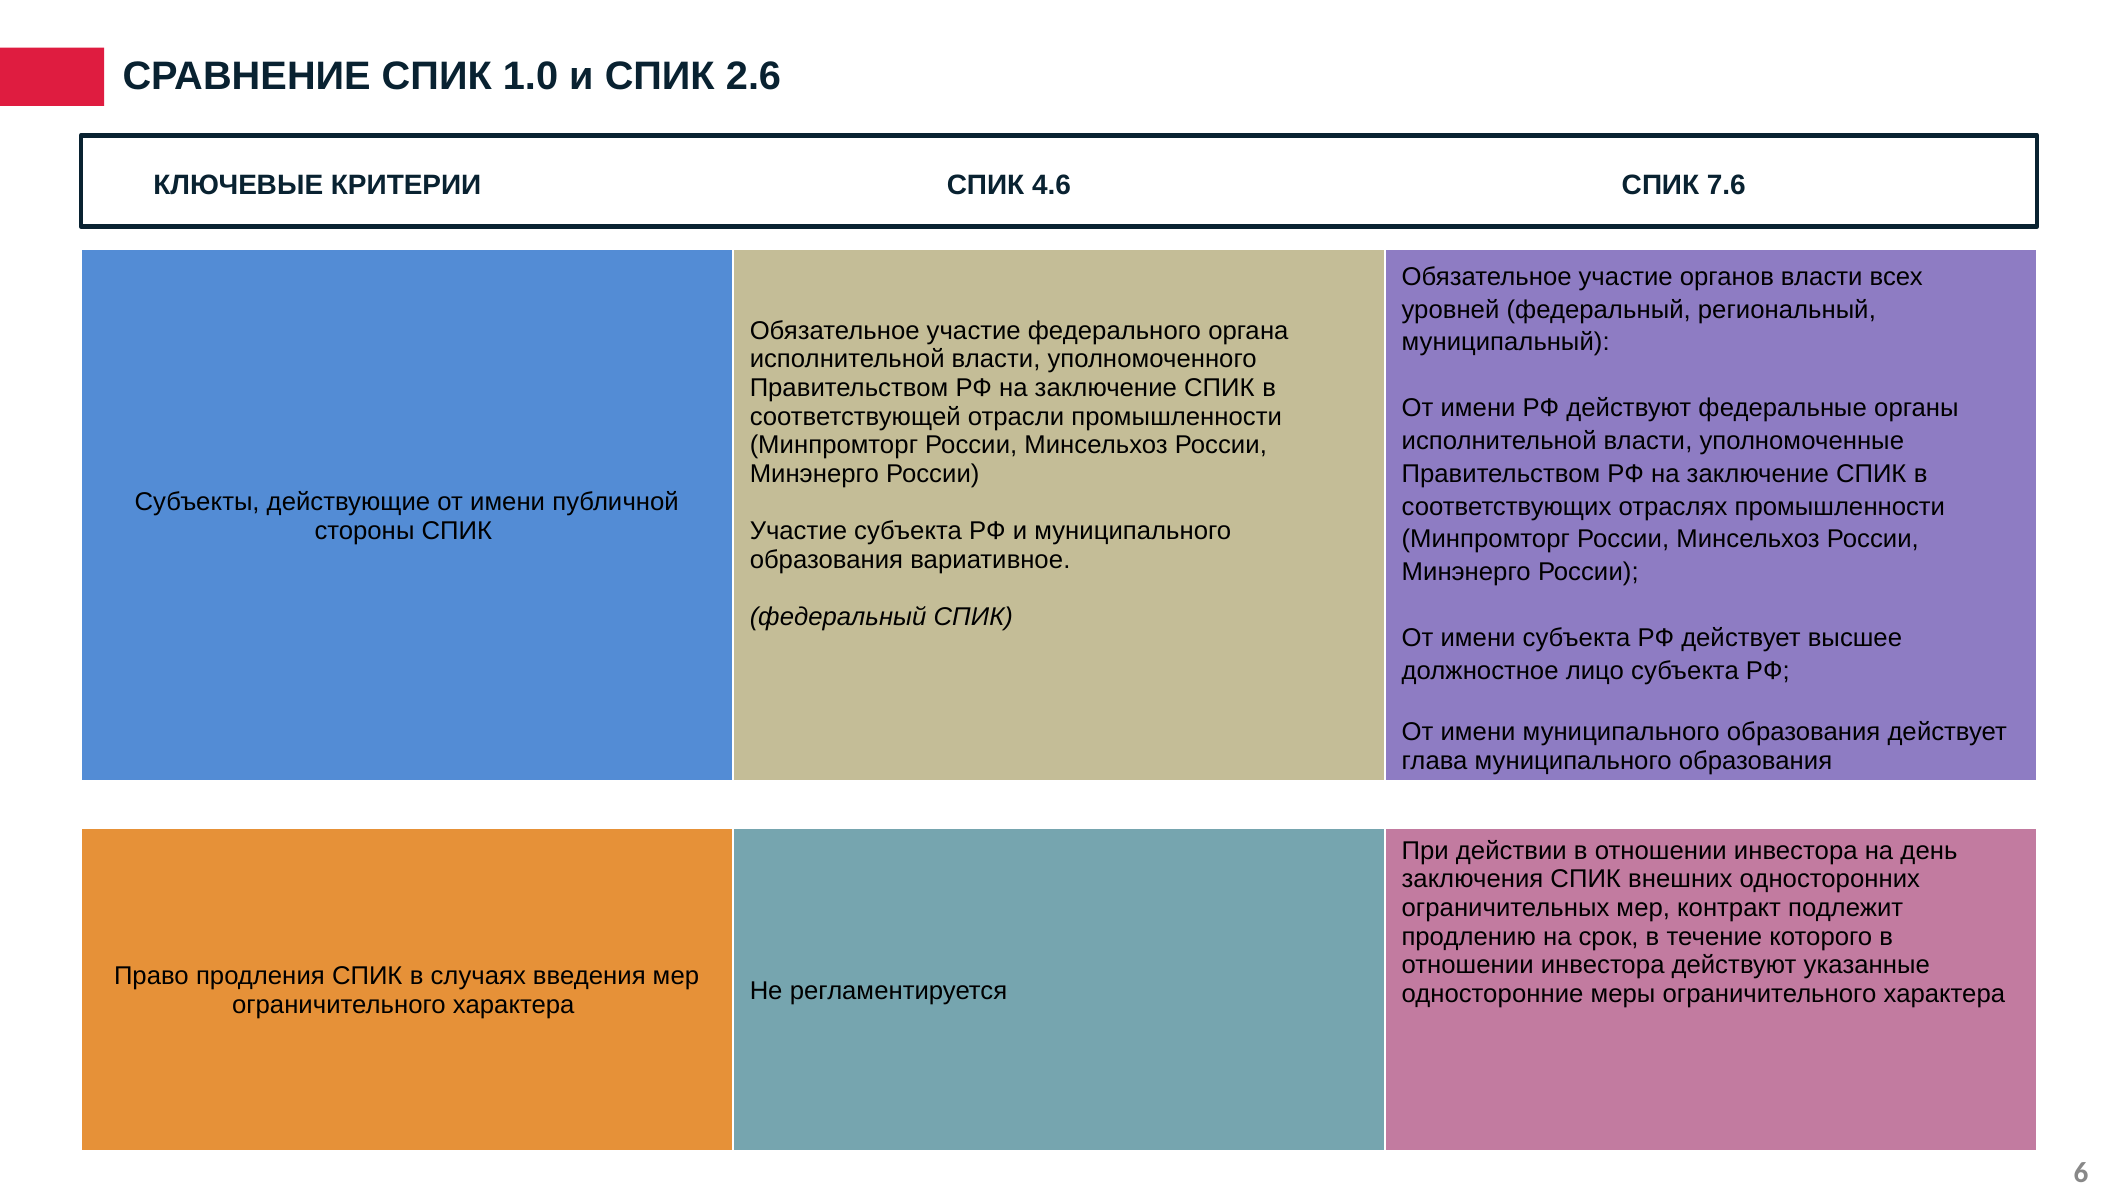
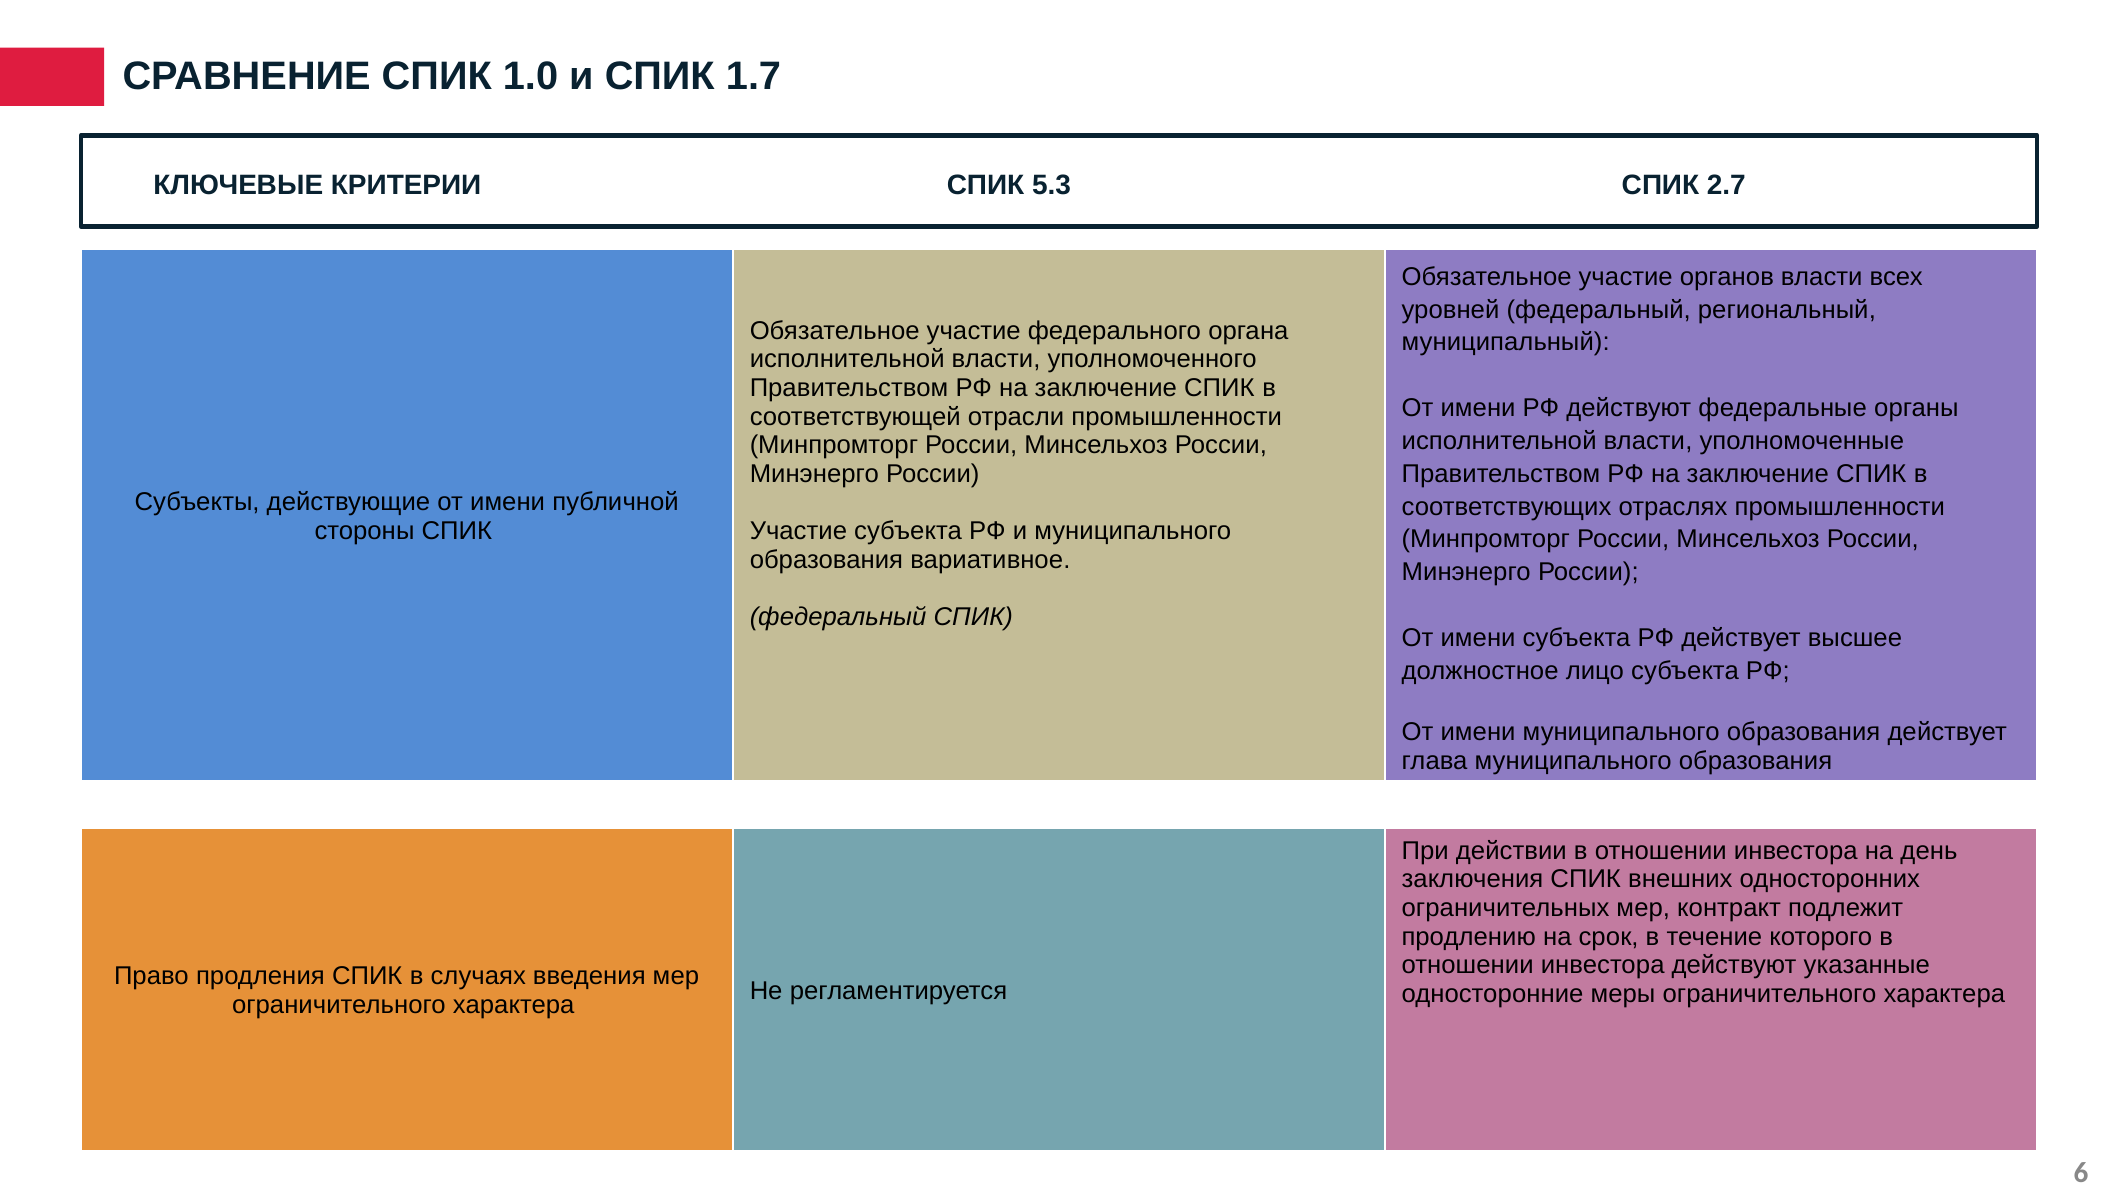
2.6: 2.6 -> 1.7 (754, 77)
4.6: 4.6 -> 5.3 (1052, 186)
7.6: 7.6 -> 2.7 (1726, 186)
